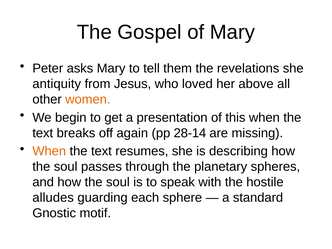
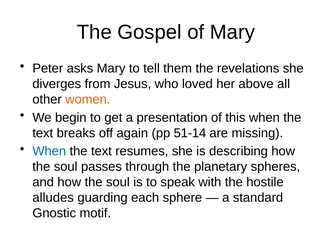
antiquity: antiquity -> diverges (57, 84)
28-14: 28-14 -> 51-14 (190, 133)
When colour: orange -> blue (49, 151)
